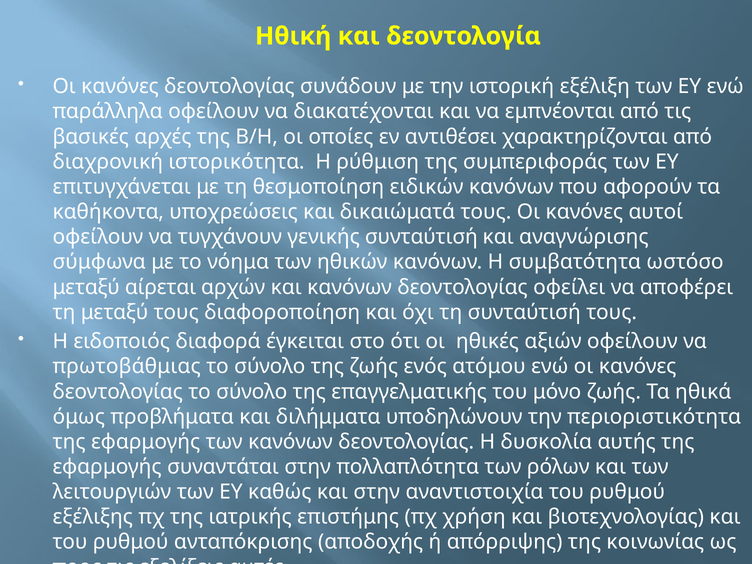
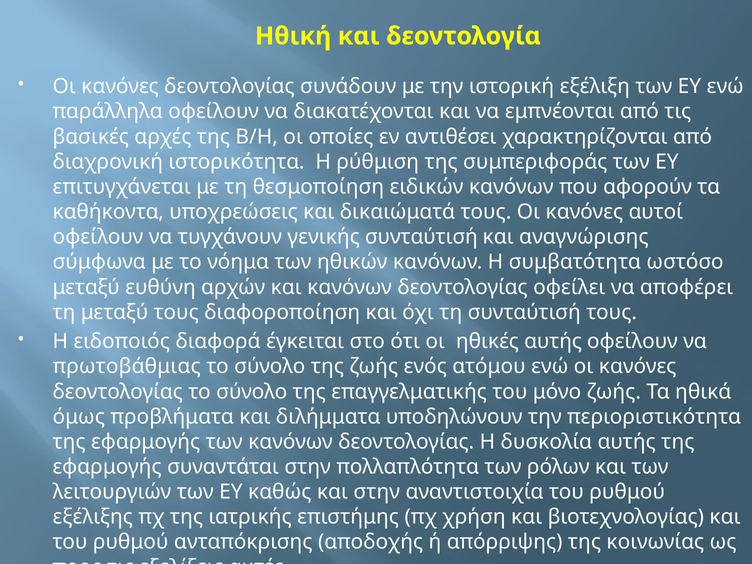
αίρεται: αίρεται -> ευθύνη (160, 287)
ηθικές αξιών: αξιών -> αυτής (553, 341)
